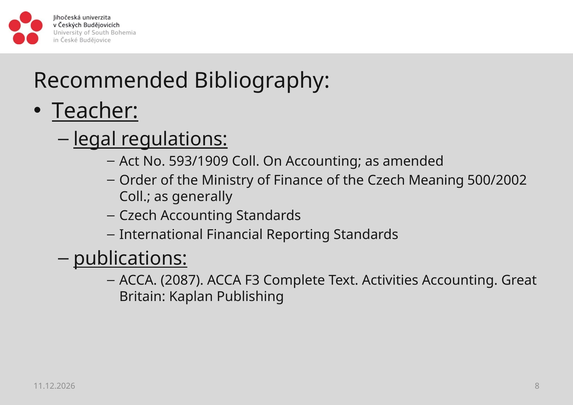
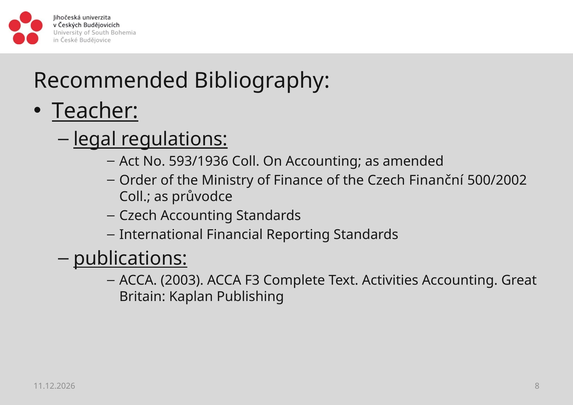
593/1909: 593/1909 -> 593/1936 (199, 161)
Meaning: Meaning -> Finanční (436, 180)
generally: generally -> průvodce (202, 197)
2087: 2087 -> 2003 (182, 281)
